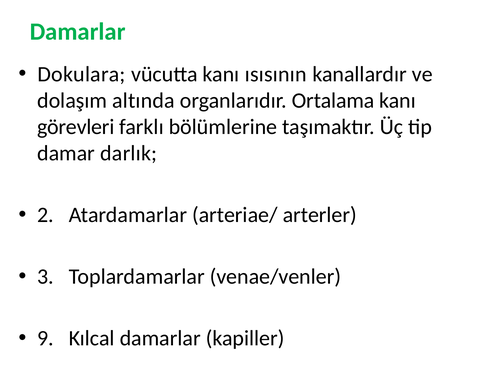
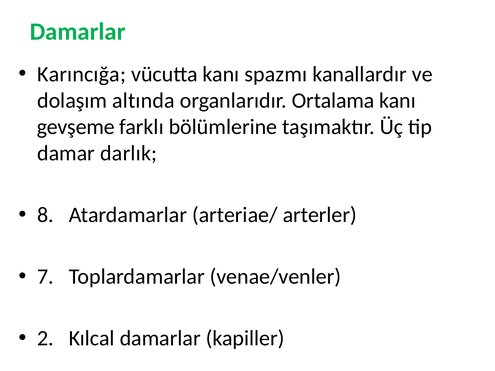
Dokulara: Dokulara -> Karıncığa (82, 74)
ısısının: ısısının -> spazmı (276, 74)
görevleri: görevleri -> gevşeme (76, 127)
2: 2 -> 8 (45, 215)
3: 3 -> 7 (45, 277)
9: 9 -> 2 (45, 338)
